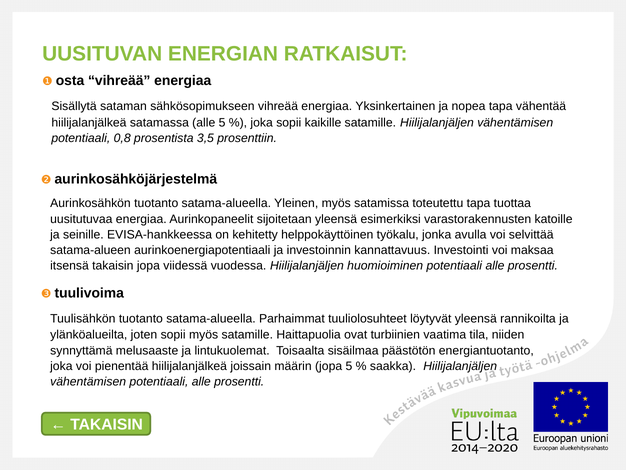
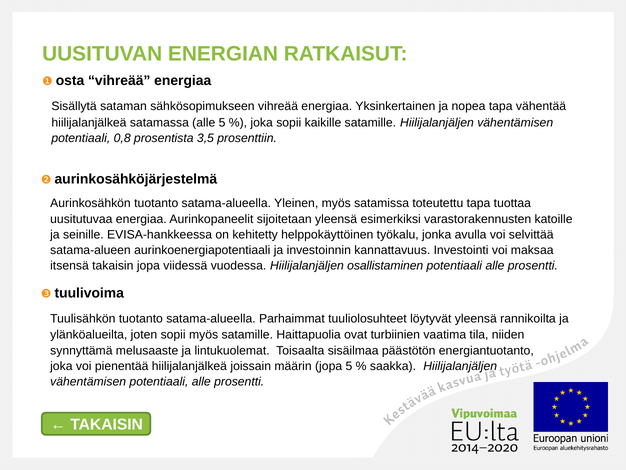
huomioiminen: huomioiminen -> osallistaminen (385, 266)
